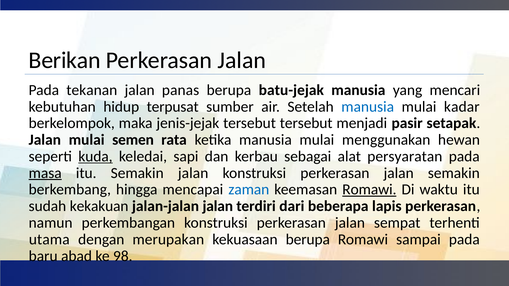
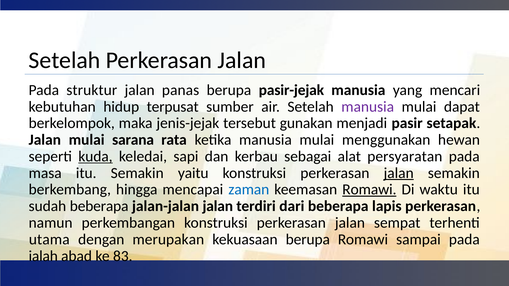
Berikan: Berikan -> Setelah (65, 60)
tekanan: tekanan -> struktur (92, 90)
batu-jejak: batu-jejak -> pasir-jejak (291, 90)
manusia colour: blue -> purple (368, 107)
kadar: kadar -> dapat (462, 107)
tersebut tersebut: tersebut -> gunakan (306, 123)
semen: semen -> sarana (133, 140)
masa underline: present -> none (45, 173)
Semakin jalan: jalan -> yaitu (193, 173)
jalan underline: none -> present (399, 173)
sudah kekakuan: kekakuan -> beberapa (99, 206)
baru: baru -> ialah (43, 256)
98: 98 -> 83 (123, 256)
